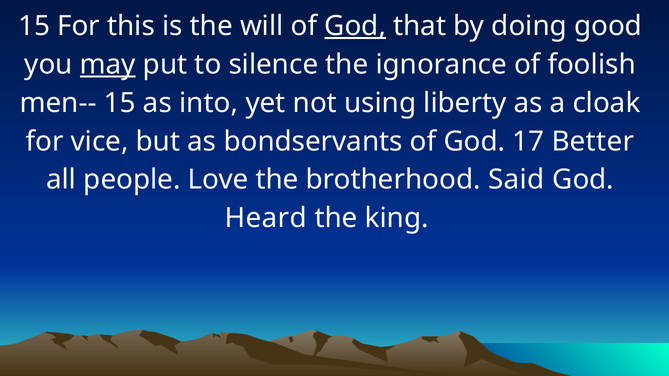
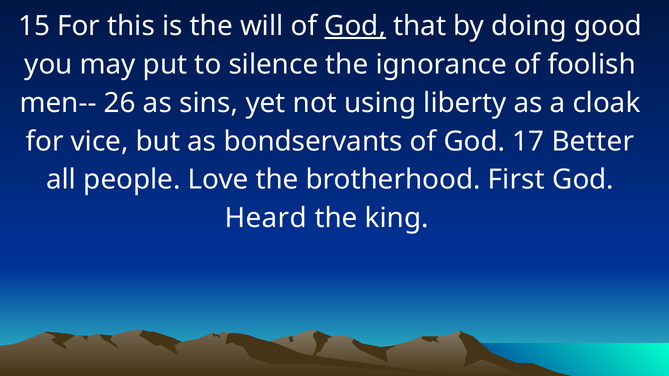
may underline: present -> none (108, 65)
men-- 15: 15 -> 26 (120, 103)
into: into -> sins (209, 103)
Said: Said -> First (516, 180)
